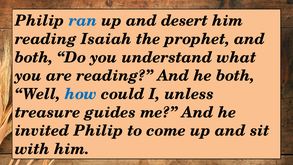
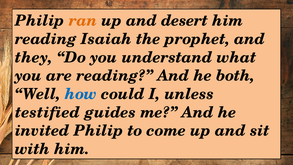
ran colour: blue -> orange (83, 21)
both: both -> they (34, 57)
treasure: treasure -> testified (48, 112)
